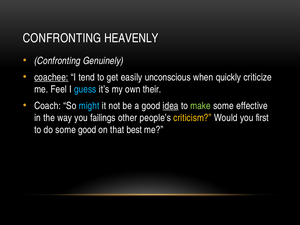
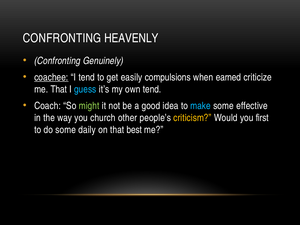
unconscious: unconscious -> compulsions (168, 77)
quickly: quickly -> earned (228, 77)
me Feel: Feel -> That (59, 89)
own their: their -> tend (152, 89)
might colour: light blue -> light green (89, 106)
idea underline: present -> none (171, 106)
make colour: light green -> light blue (201, 106)
failings: failings -> church (103, 118)
some good: good -> daily (87, 130)
